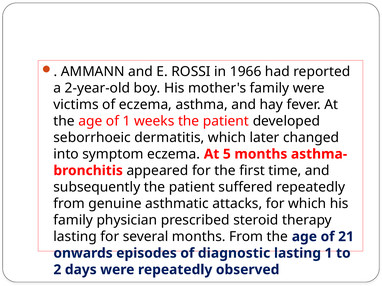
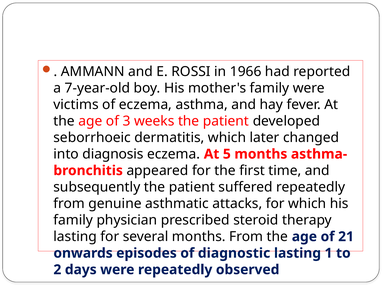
2-year-old: 2-year-old -> 7-year-old (97, 88)
of 1: 1 -> 3 (127, 121)
symptom: symptom -> diagnosis (113, 154)
